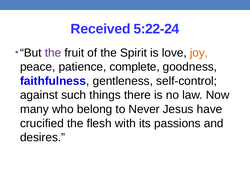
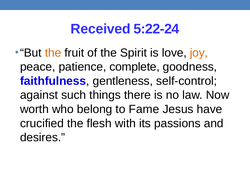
the colour: purple -> orange (53, 53)
many: many -> worth (34, 110)
Never: Never -> Fame (144, 110)
